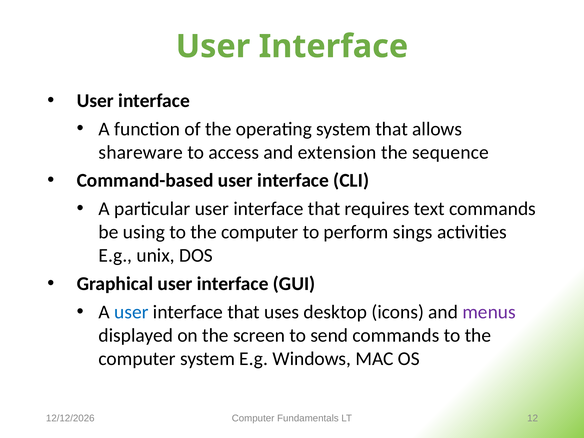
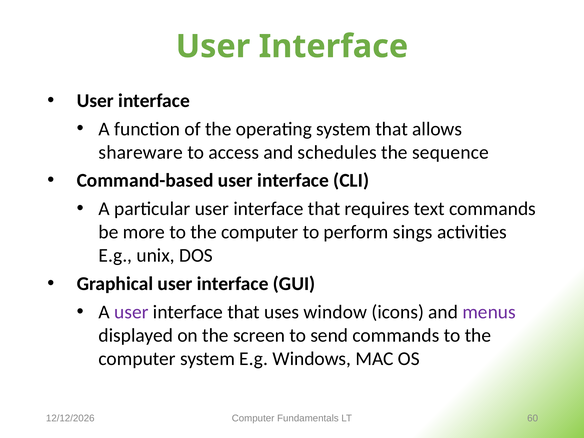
extension: extension -> schedules (337, 152)
using: using -> more (144, 232)
user colour: blue -> purple (131, 312)
desktop: desktop -> window (335, 312)
12: 12 -> 60 (533, 418)
